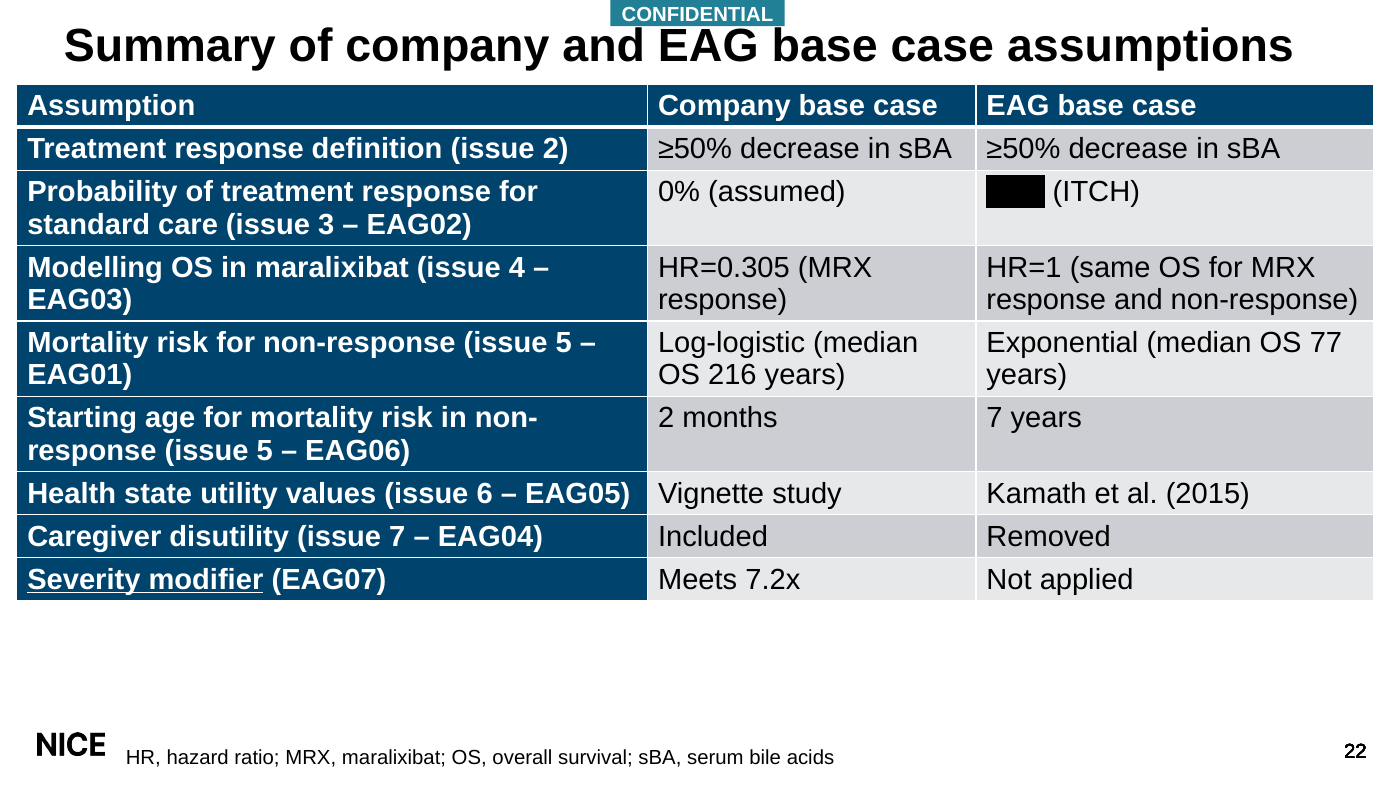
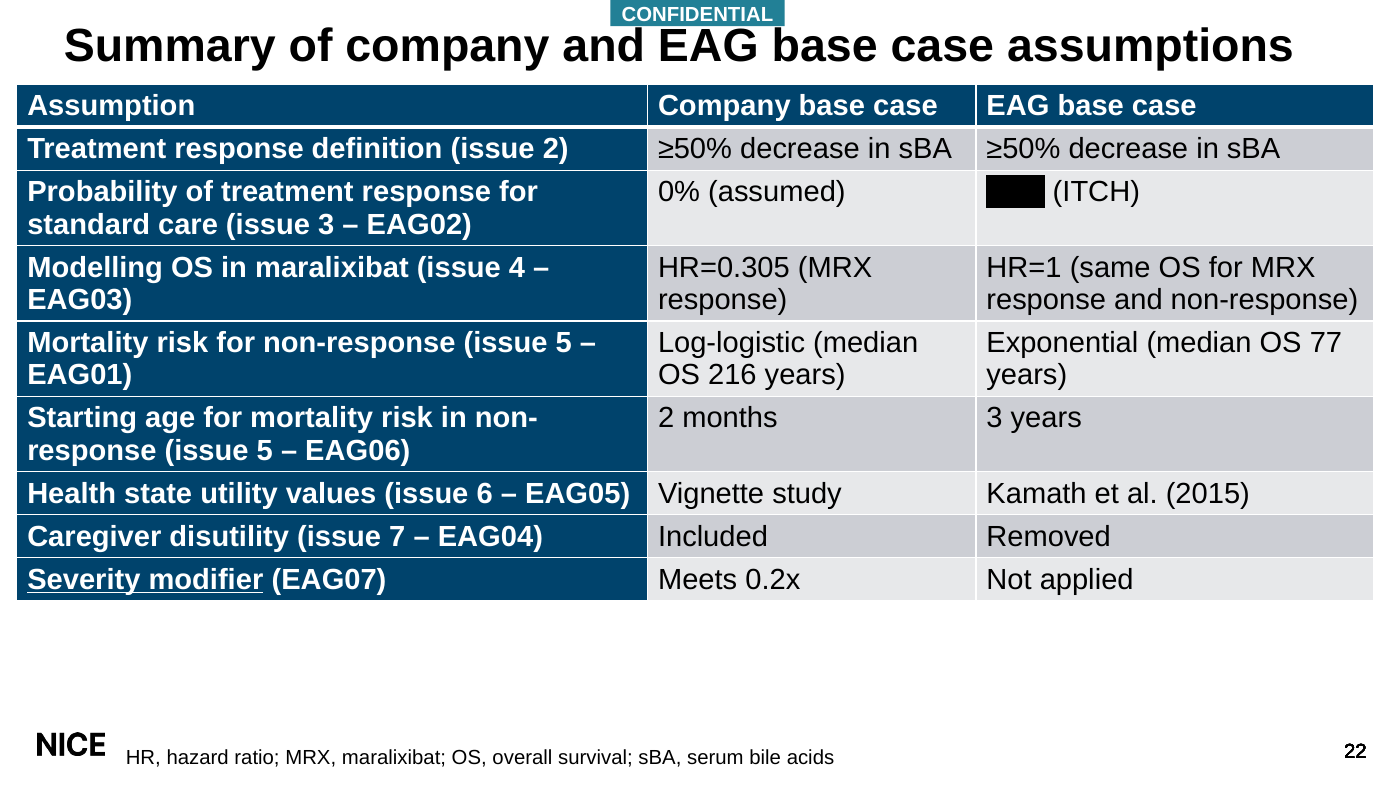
months 7: 7 -> 3 (995, 418)
7.2x: 7.2x -> 0.2x (773, 579)
